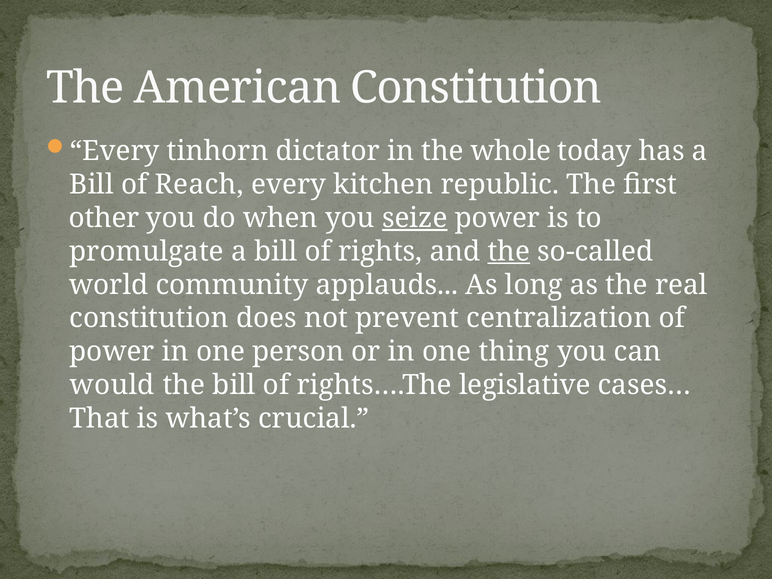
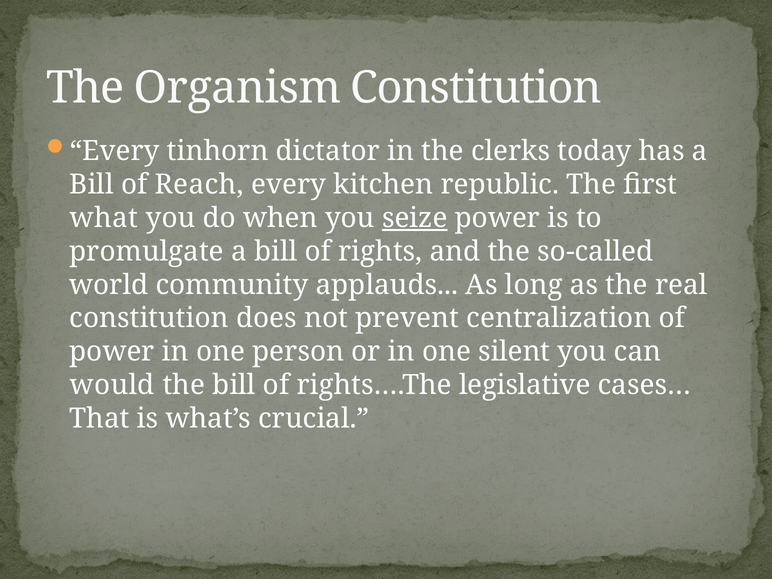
American: American -> Organism (238, 88)
whole: whole -> clerks (511, 151)
other: other -> what (104, 218)
the underline: present -> none (509, 251)
thing: thing -> silent (514, 352)
